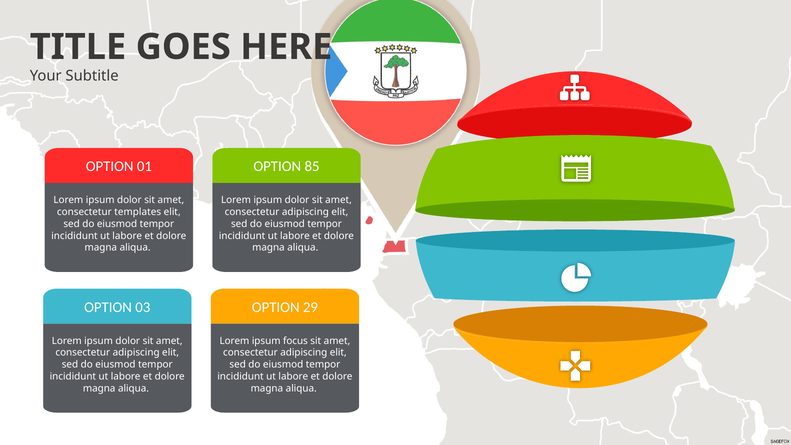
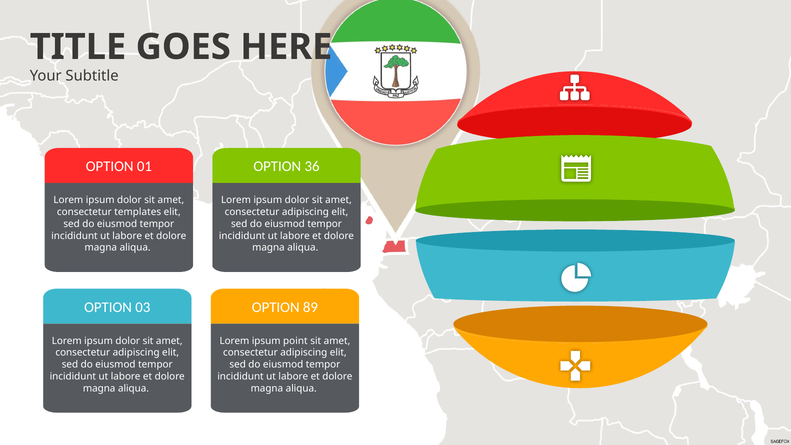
85: 85 -> 36 (312, 166)
29: 29 -> 89 (310, 307)
focus: focus -> point (295, 341)
